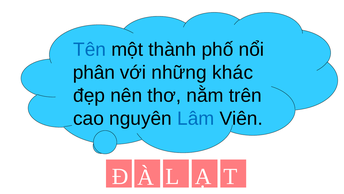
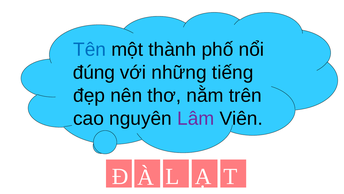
phân: phân -> đúng (94, 73)
khác: khác -> tiếng (233, 73)
Lâm colour: blue -> purple (196, 118)
